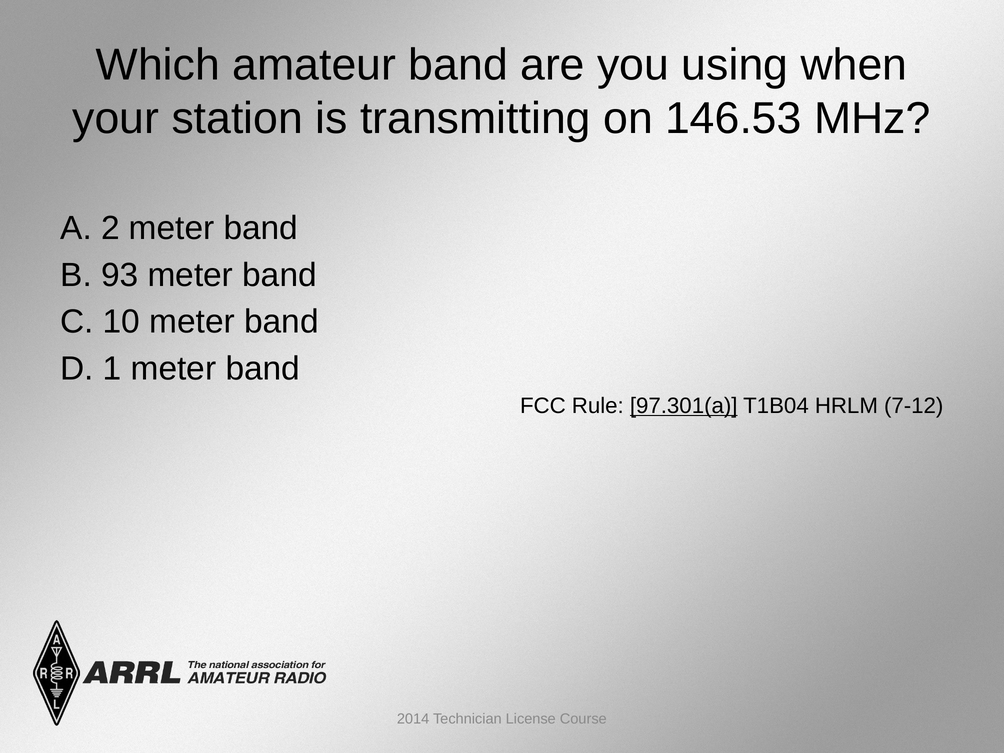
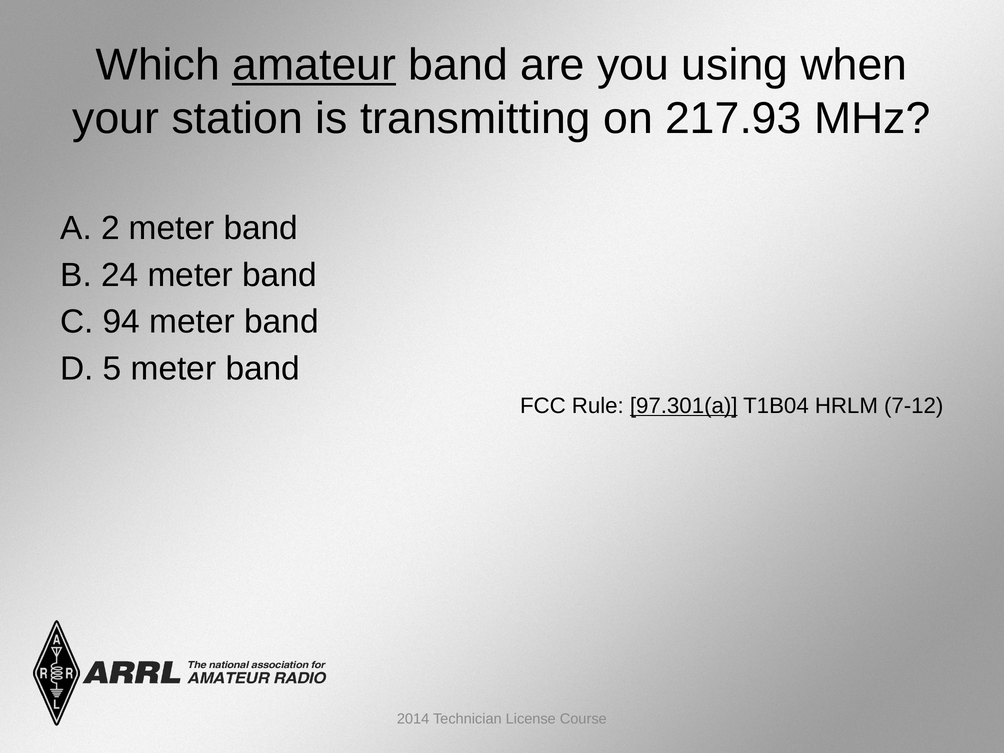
amateur underline: none -> present (314, 65)
146.53: 146.53 -> 217.93 (733, 119)
93: 93 -> 24 (120, 275)
10: 10 -> 94 (121, 322)
1: 1 -> 5 (112, 369)
